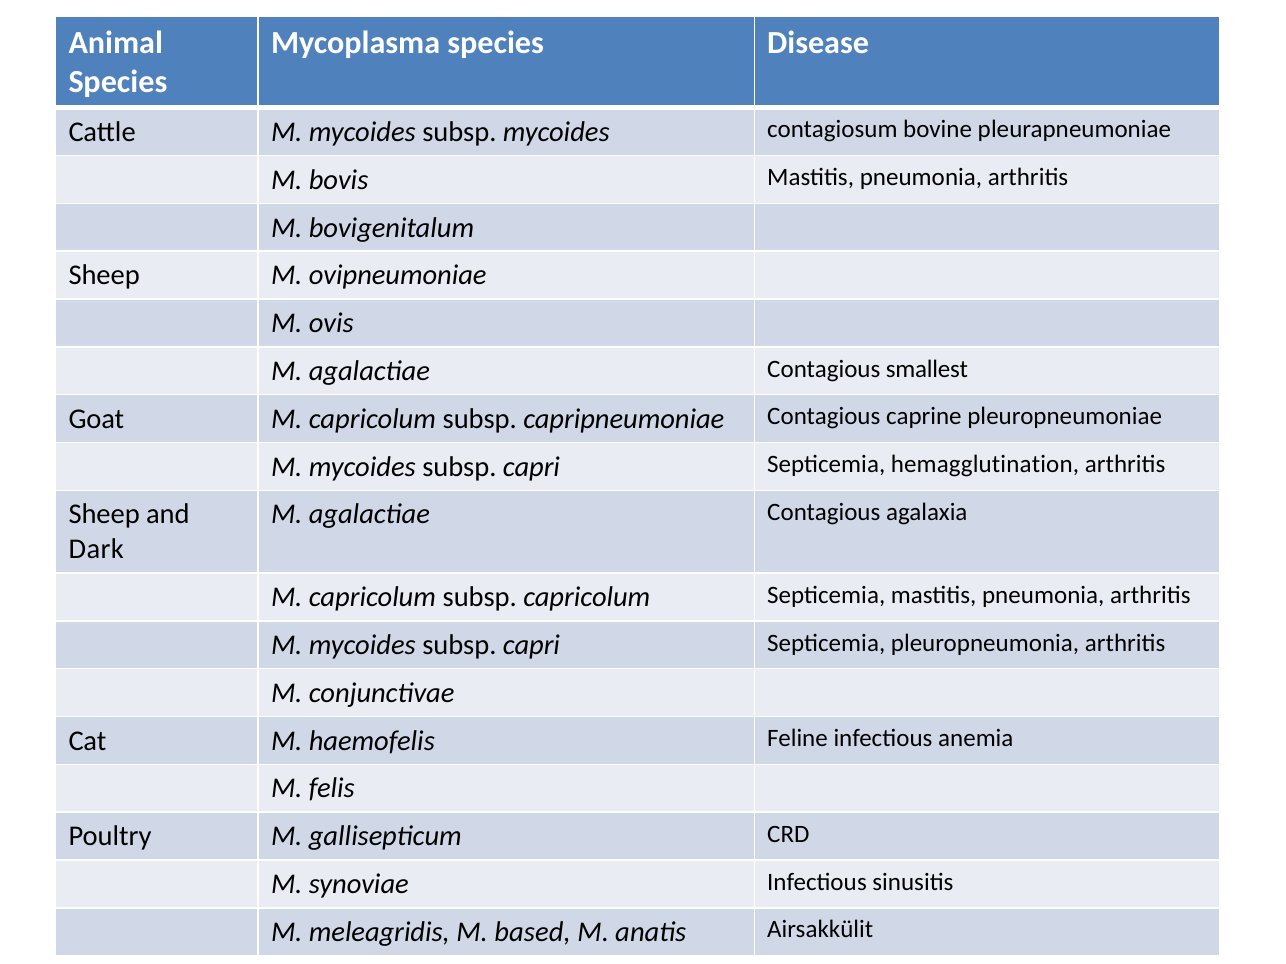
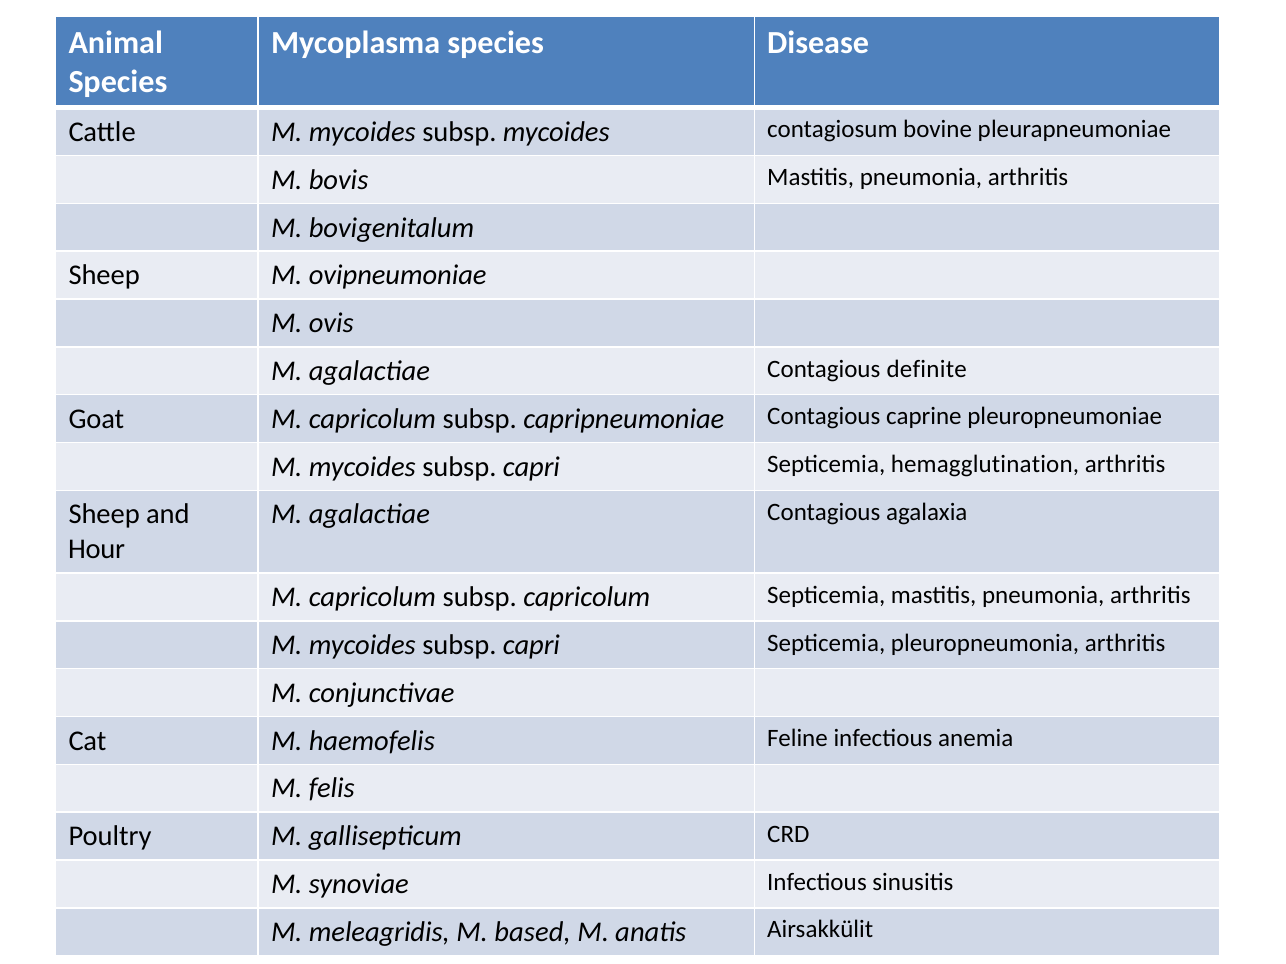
smallest: smallest -> definite (927, 369)
Dark: Dark -> Hour (97, 550)
